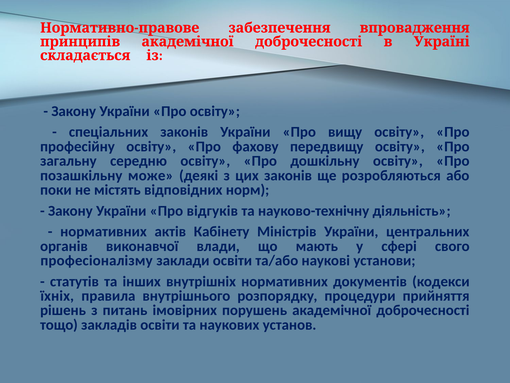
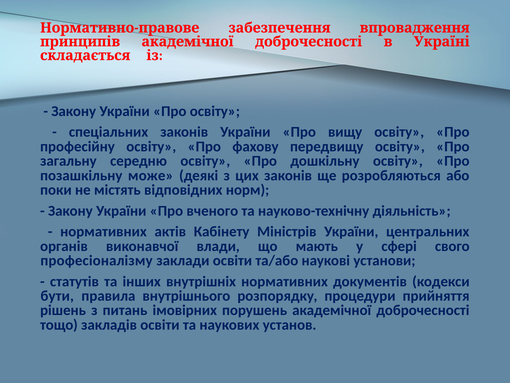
відгуків: відгуків -> вченого (212, 210)
їхніх: їхніх -> бути (57, 296)
